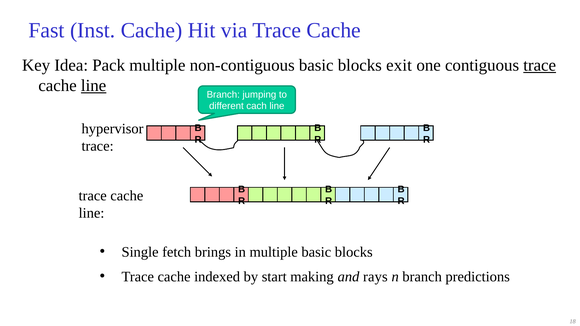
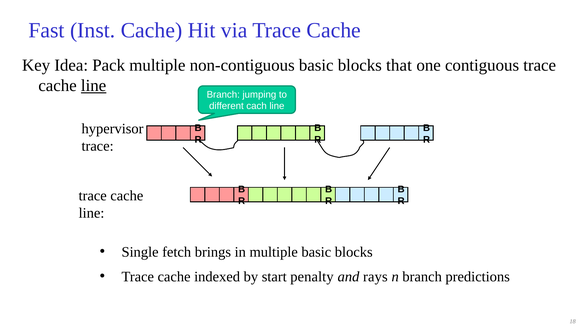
exit: exit -> that (399, 65)
trace underline: present -> none (540, 65)
making: making -> penalty (312, 277)
